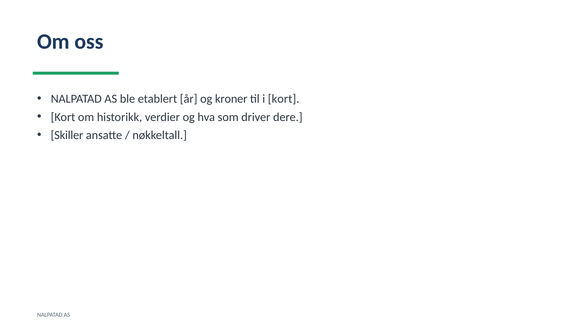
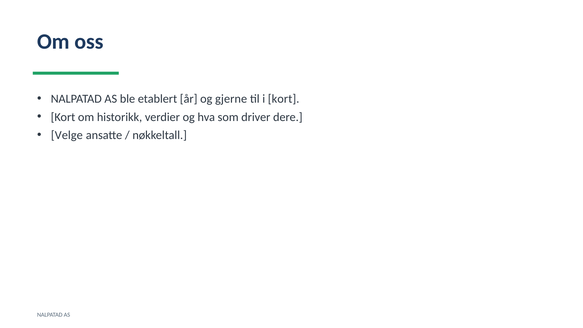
kroner: kroner -> gjerne (231, 99)
Skiller: Skiller -> Velge (67, 135)
